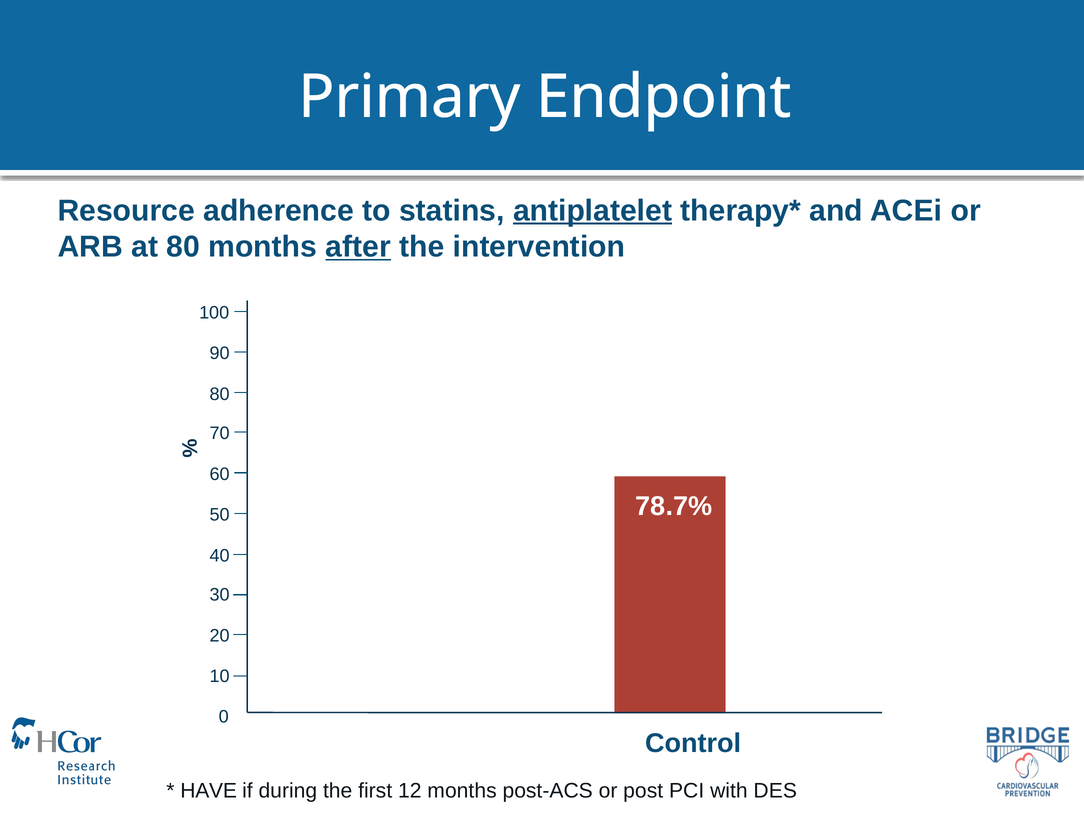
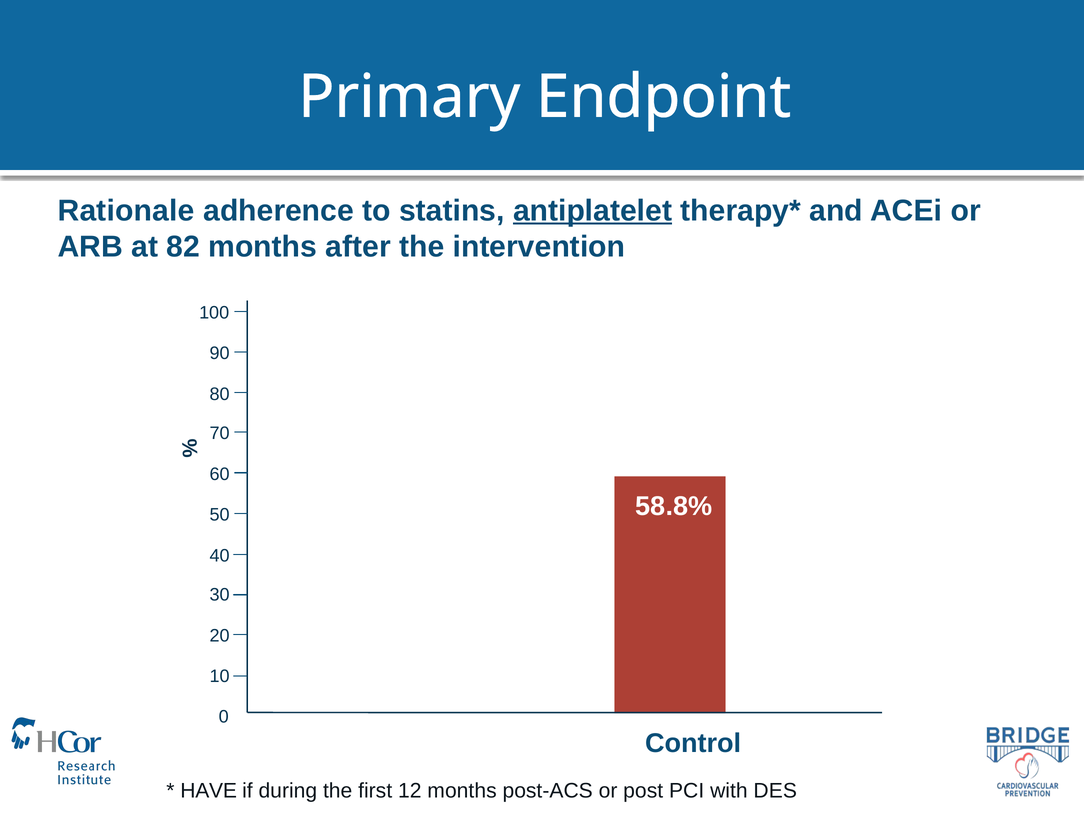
Resource: Resource -> Rationale (126, 211)
at 80: 80 -> 82 (183, 247)
after underline: present -> none (358, 247)
78.7%: 78.7% -> 58.8% (674, 506)
